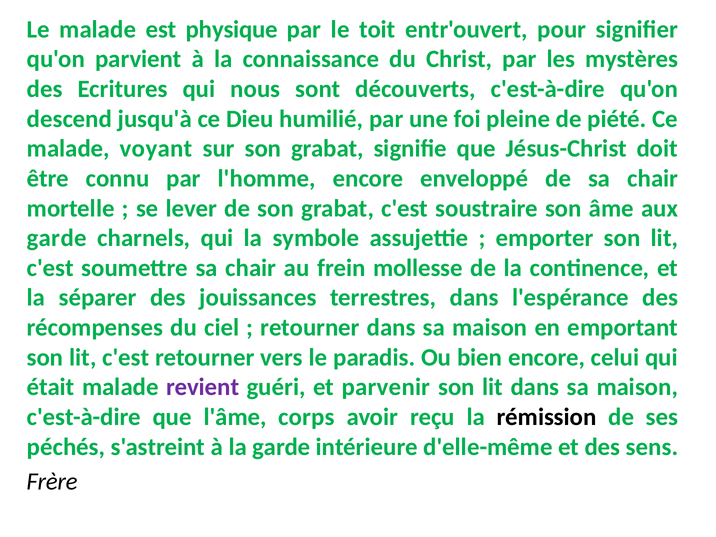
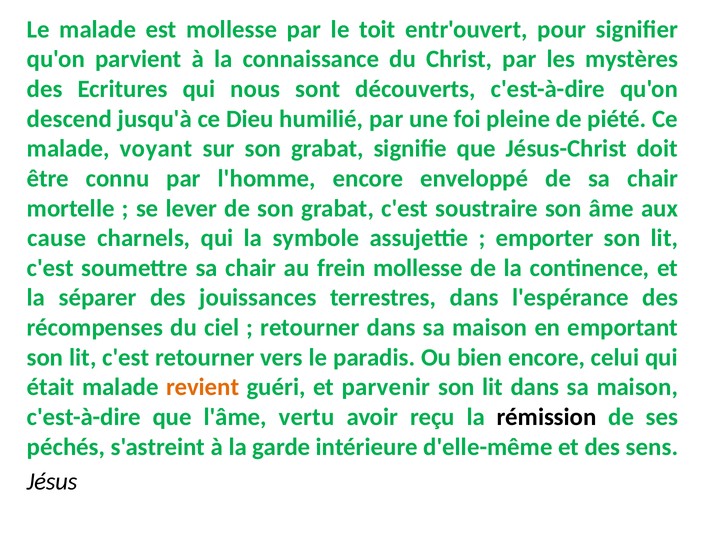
est physique: physique -> mollesse (232, 29)
garde: garde -> cause (57, 238)
revient colour: purple -> orange (203, 387)
corps: corps -> vertu (307, 417)
Frère: Frère -> Jésus (52, 482)
